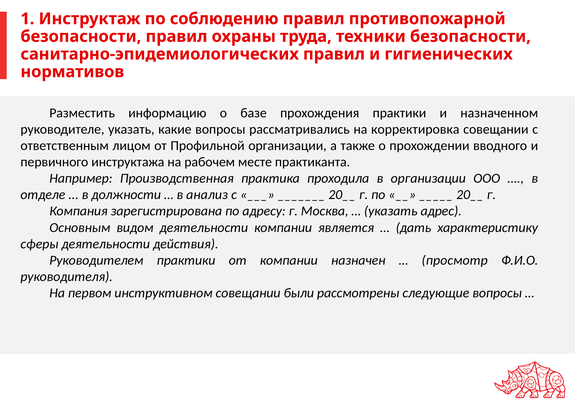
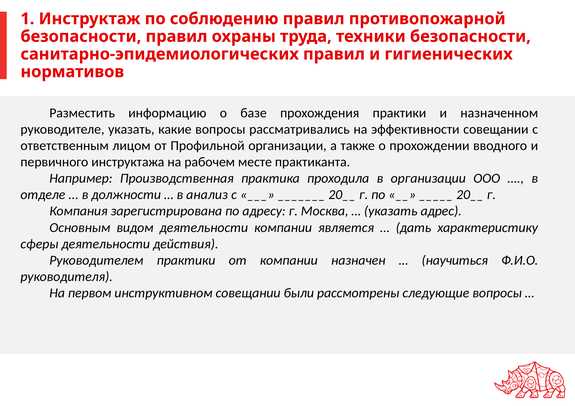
корректировка: корректировка -> эффективности (415, 129)
просмотр: просмотр -> научиться (455, 261)
